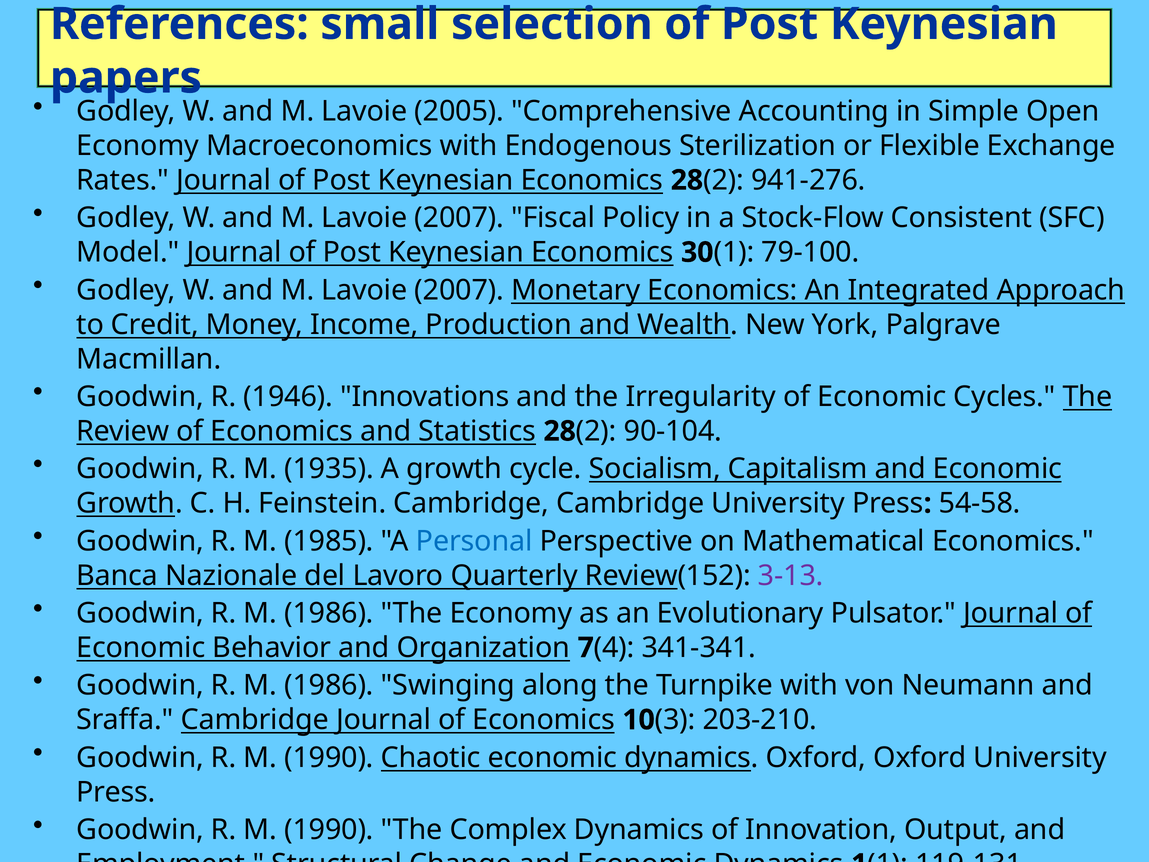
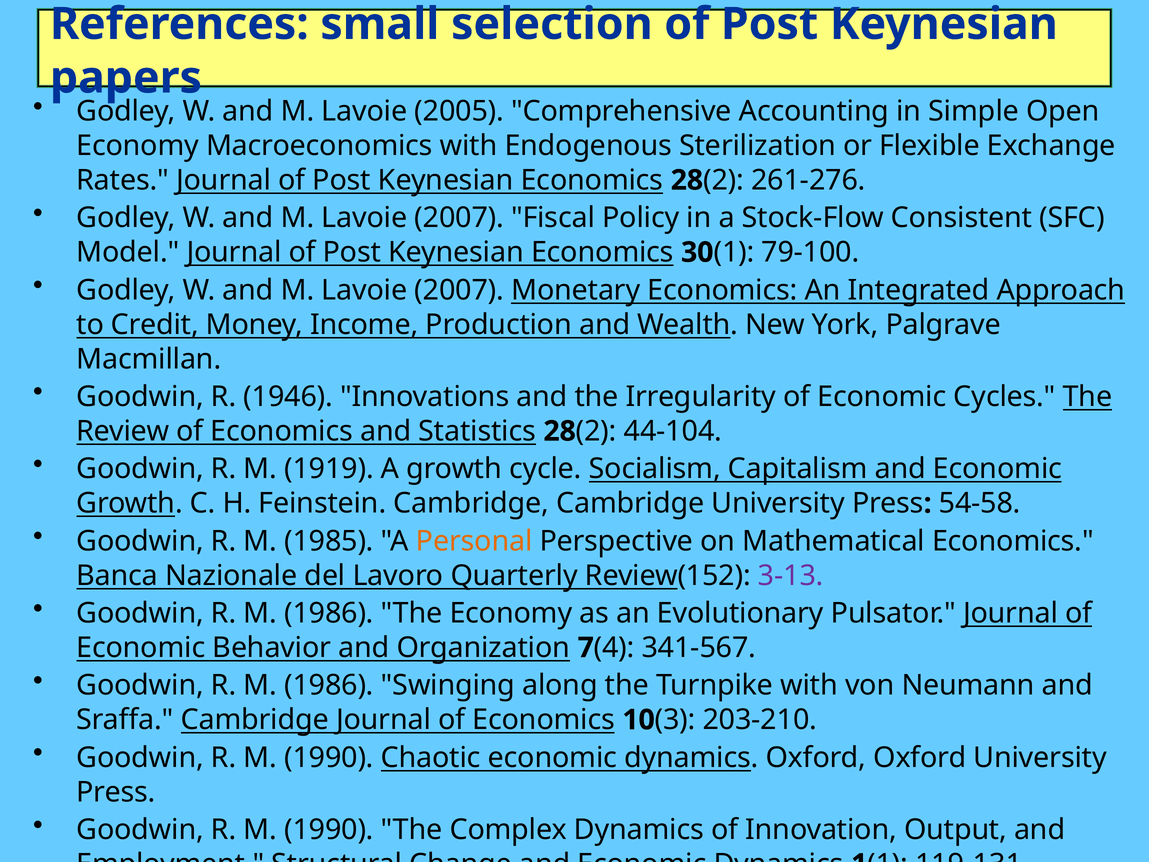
941-276: 941-276 -> 261-276 (808, 180)
90-104: 90-104 -> 44-104 (673, 431)
1935: 1935 -> 1919 (329, 469)
Personal colour: blue -> orange (474, 541)
341-341: 341-341 -> 341-567 (699, 648)
